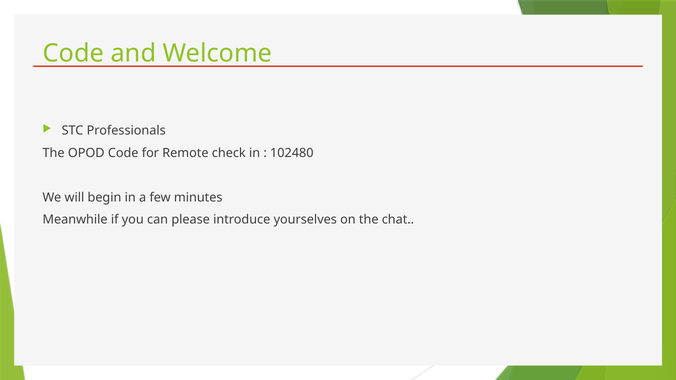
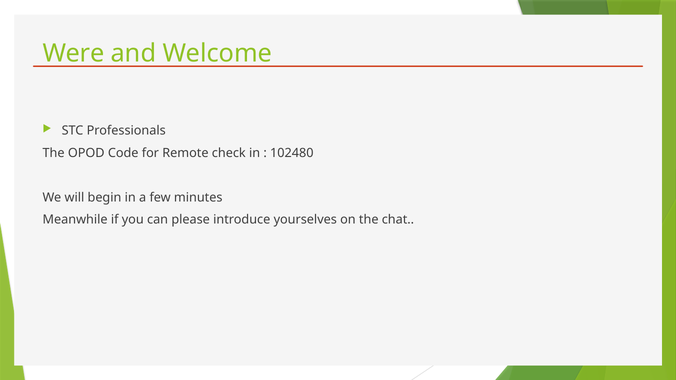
Code: Code -> Were (73, 53)
